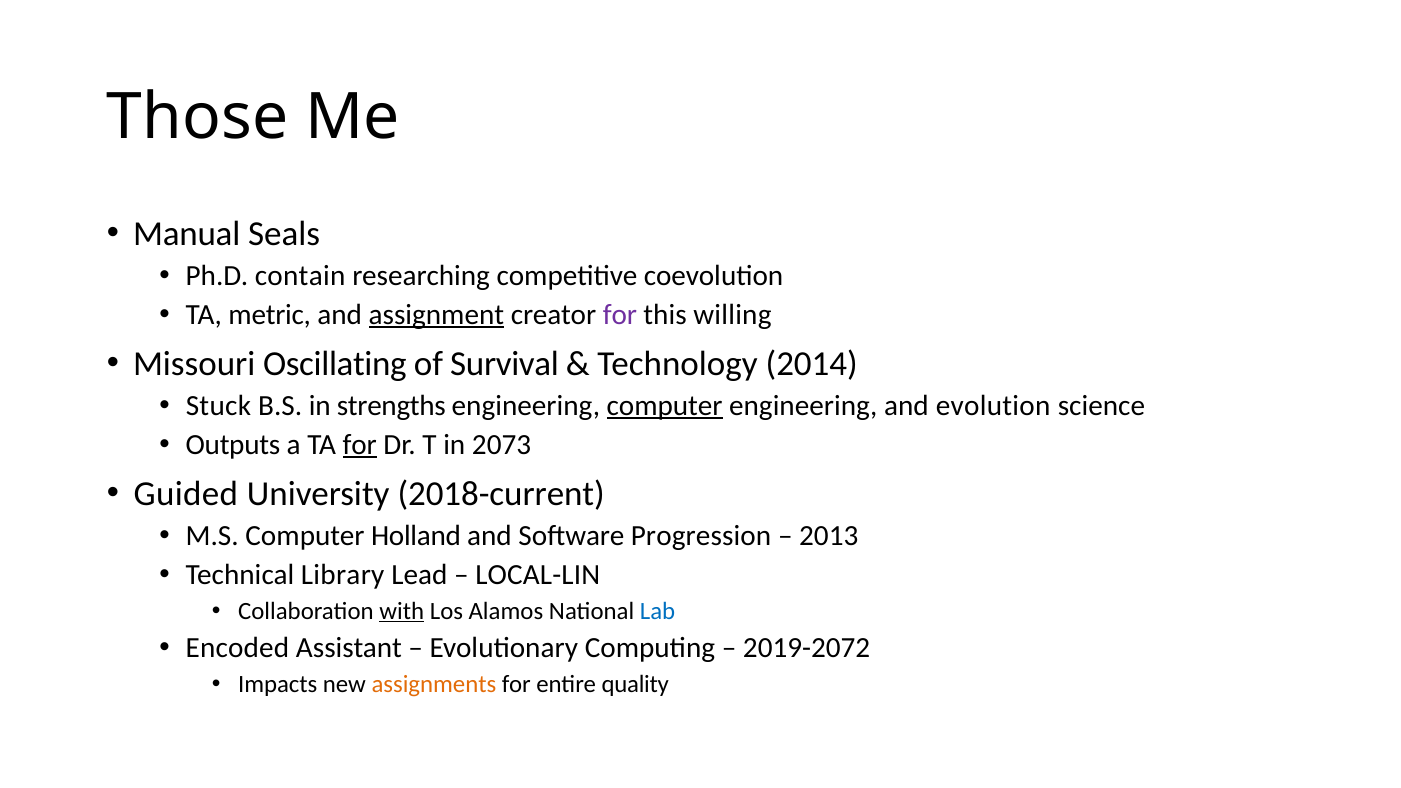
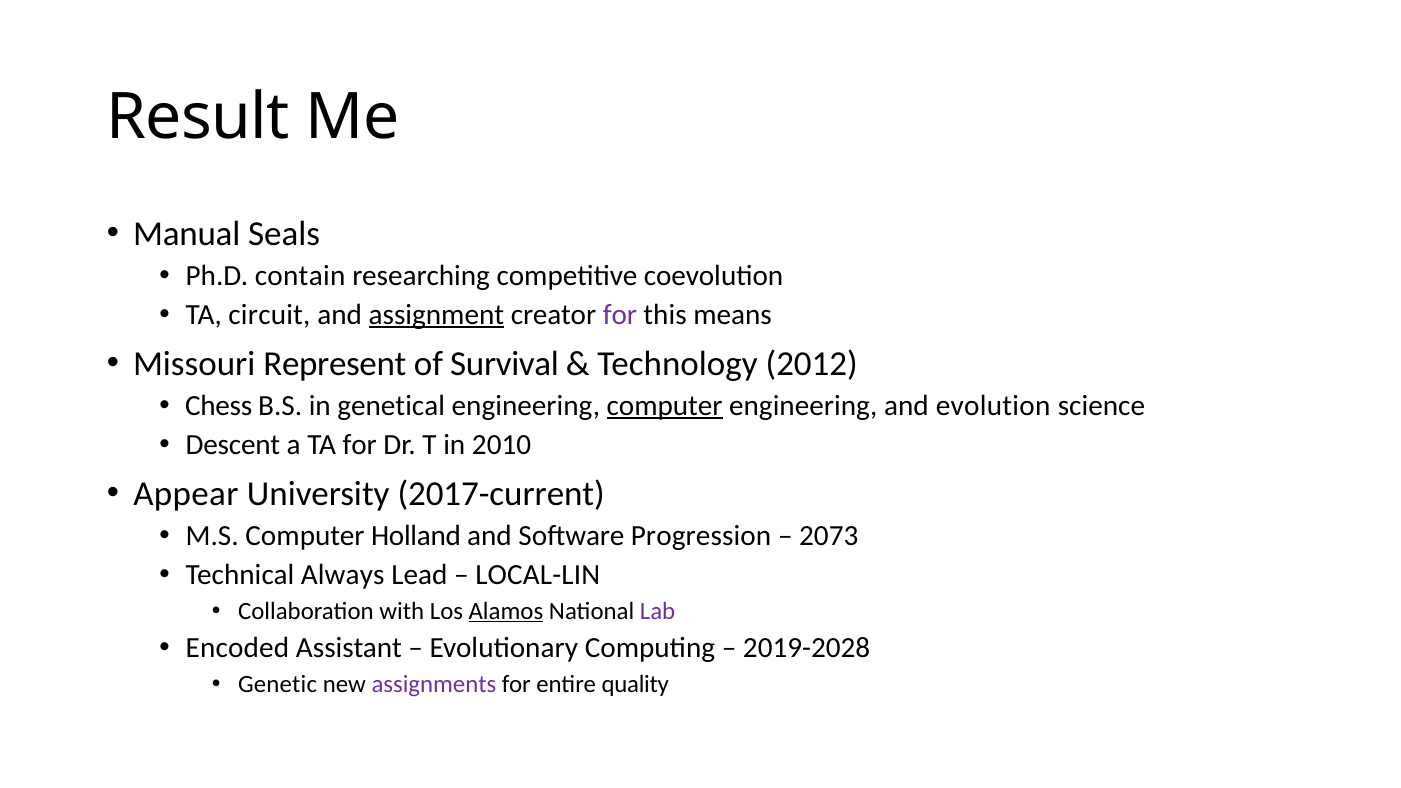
Those: Those -> Result (198, 118)
metric: metric -> circuit (269, 315)
willing: willing -> means (733, 315)
Oscillating: Oscillating -> Represent (335, 364)
2014: 2014 -> 2012 (812, 364)
Stuck: Stuck -> Chess (219, 406)
strengths: strengths -> genetical (391, 406)
Outputs: Outputs -> Descent (233, 445)
for underline: present -> none (360, 445)
2073: 2073 -> 2010 (502, 445)
Guided: Guided -> Appear (186, 494)
2018-current: 2018-current -> 2017-current (501, 494)
2013: 2013 -> 2073 (829, 536)
Library: Library -> Always (343, 575)
with underline: present -> none (402, 611)
Alamos underline: none -> present (506, 611)
Lab colour: blue -> purple (658, 611)
2019-2072: 2019-2072 -> 2019-2028 (807, 647)
Impacts: Impacts -> Genetic (278, 684)
assignments colour: orange -> purple (434, 684)
